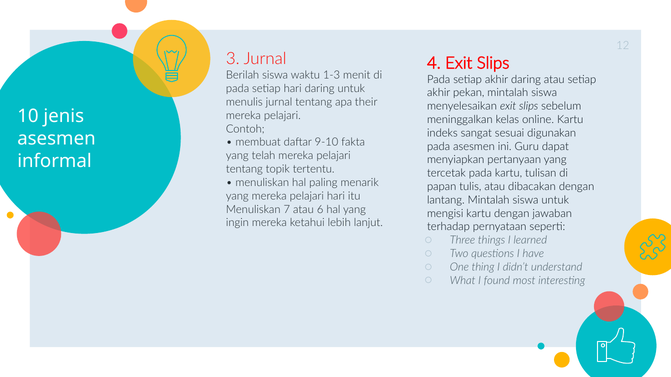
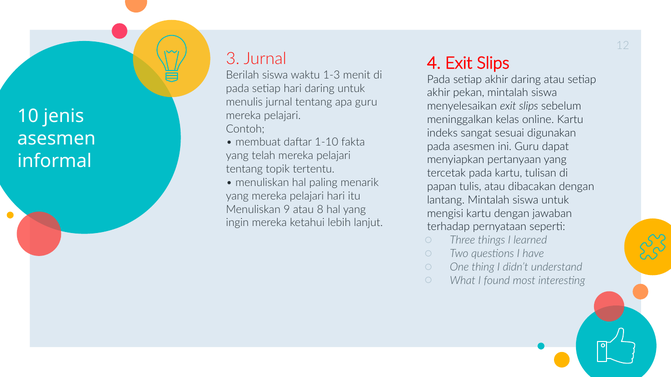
apa their: their -> guru (366, 102)
9-10: 9-10 -> 1-10 (326, 142)
7: 7 -> 9 (287, 210)
6: 6 -> 8 (320, 210)
